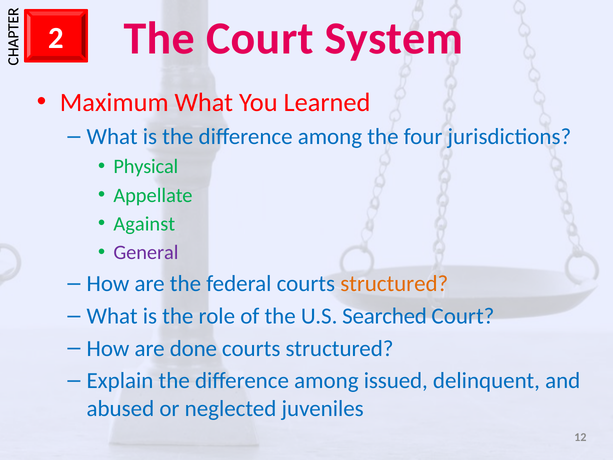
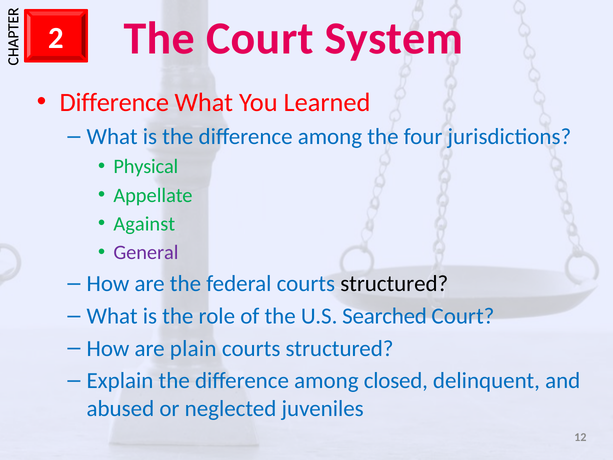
Maximum: Maximum -> Difference (114, 102)
structured colour: orange -> black (394, 283)
done: done -> plain (193, 348)
issued: issued -> closed (396, 381)
